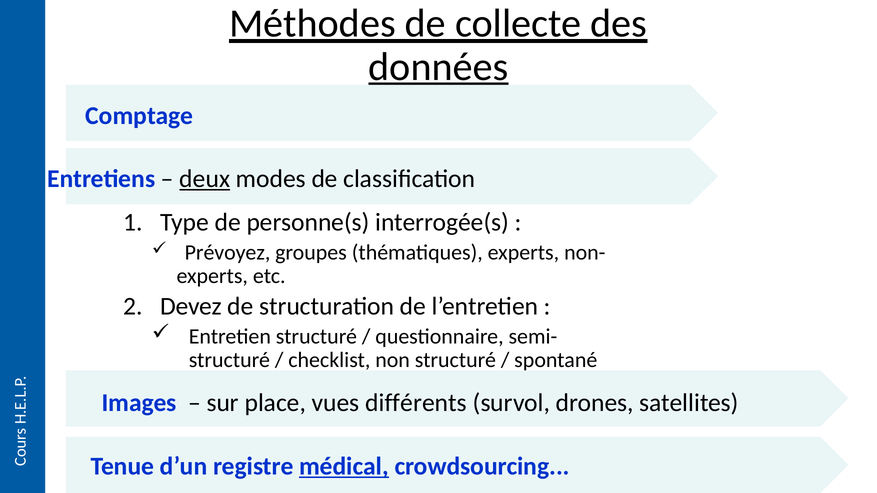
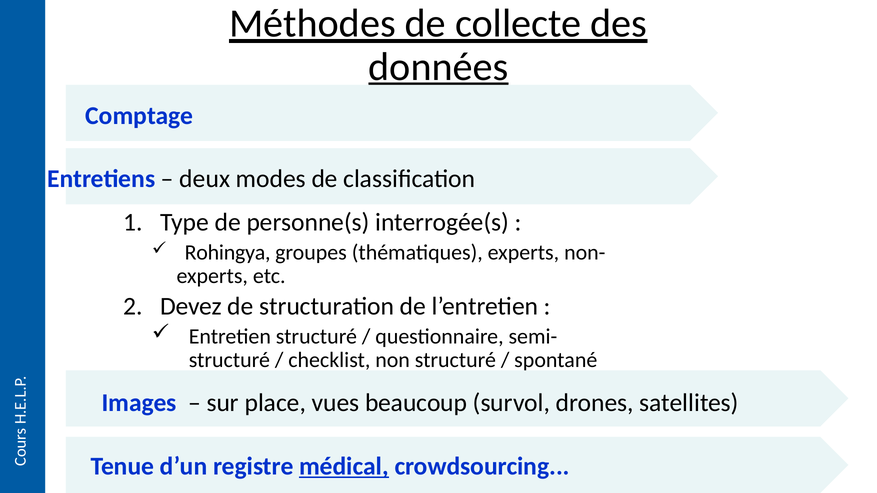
deux underline: present -> none (205, 179)
Prévoyez: Prévoyez -> Rohingya (228, 253)
différents: différents -> beaucoup (416, 403)
